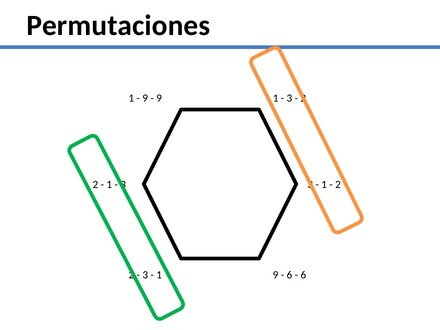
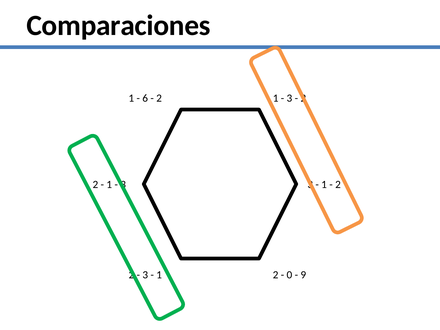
Permutaciones: Permutaciones -> Comparaciones (118, 26)
9: 9 -> 6 (145, 98)
9: 9 -> 2 (159, 98)
9: 9 -> 2 (276, 275)
6: 6 -> 0 (289, 275)
6: 6 -> 9 (303, 275)
